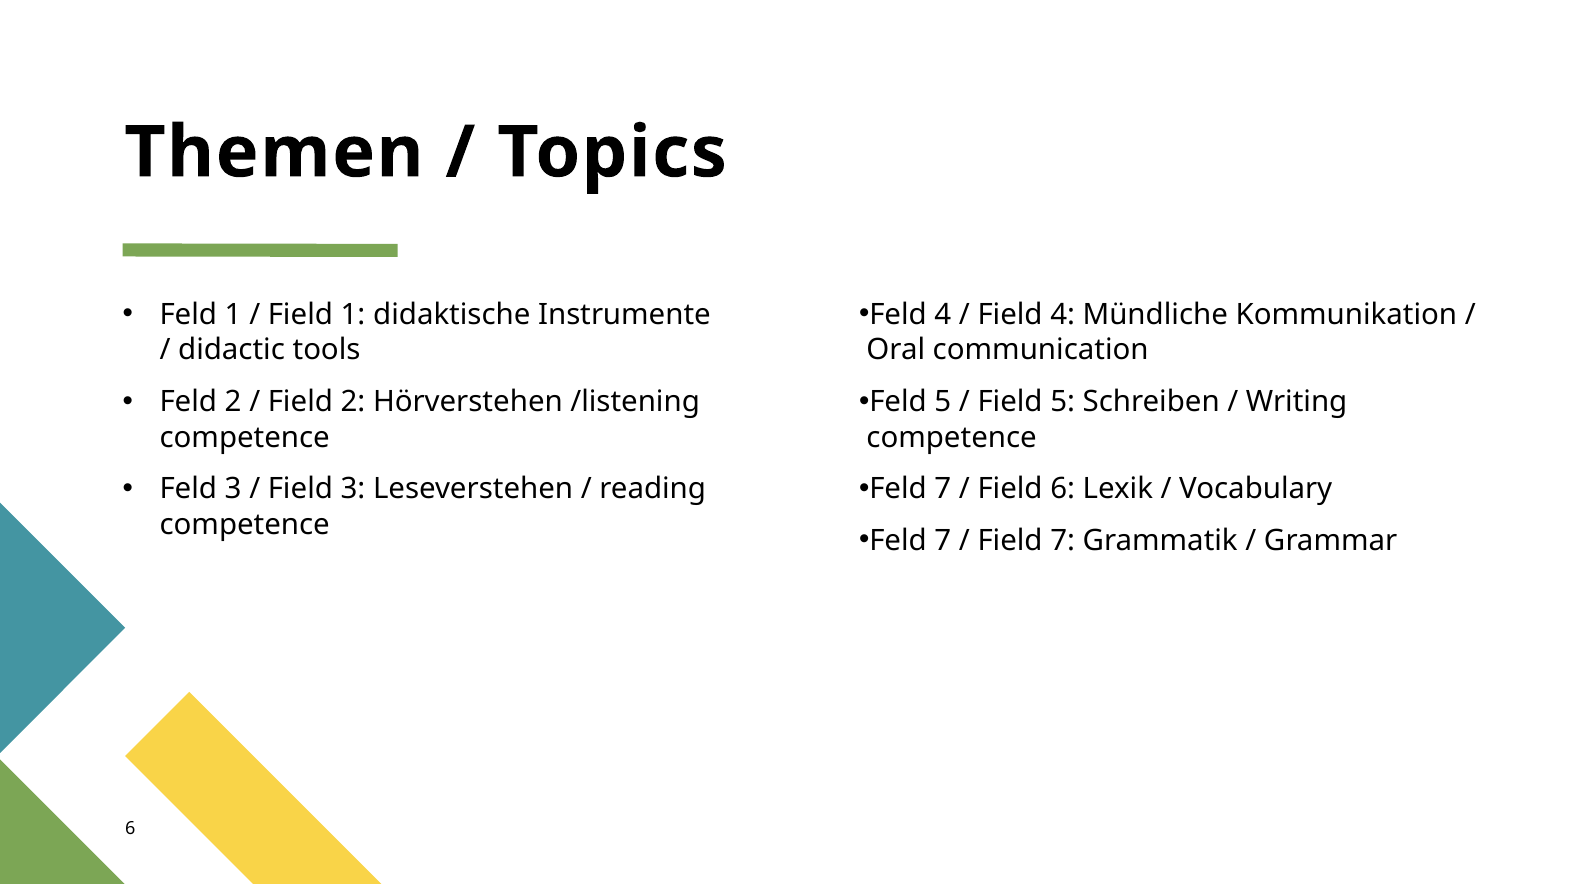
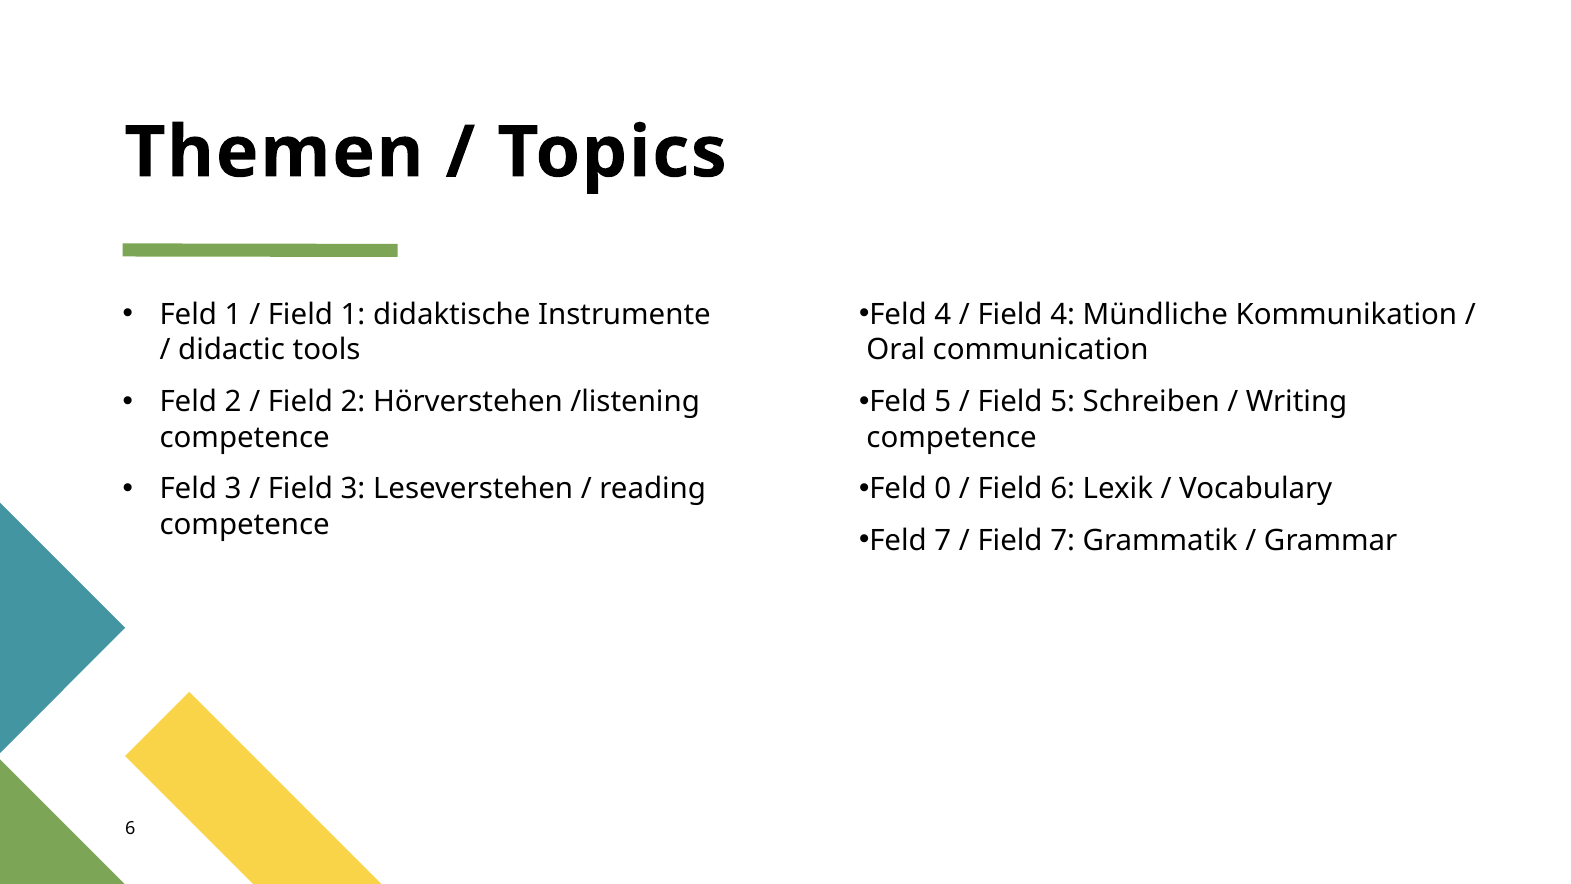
7: 7 -> 0 (943, 489)
